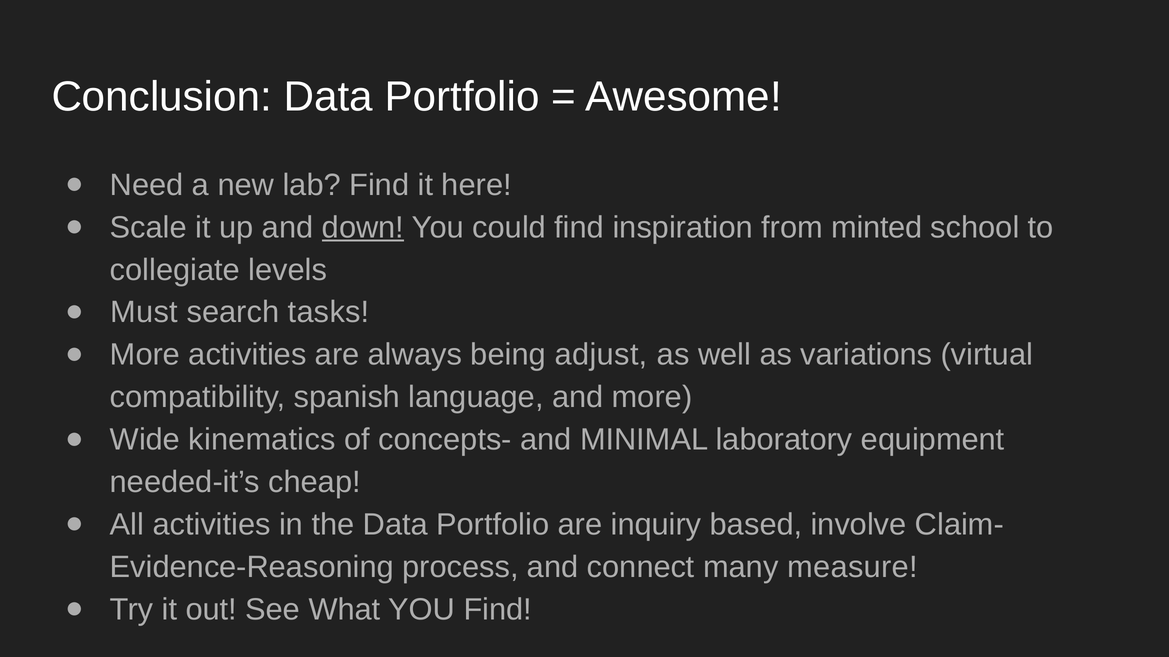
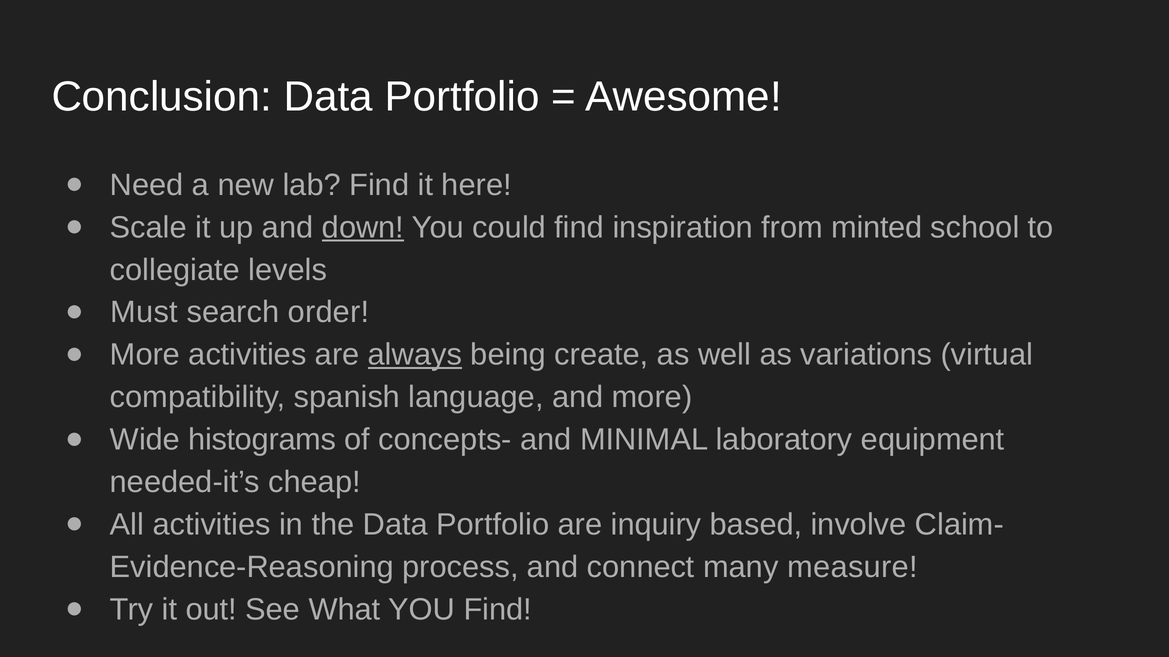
tasks: tasks -> order (329, 313)
always underline: none -> present (415, 355)
adjust: adjust -> create (601, 355)
kinematics: kinematics -> histograms (262, 440)
